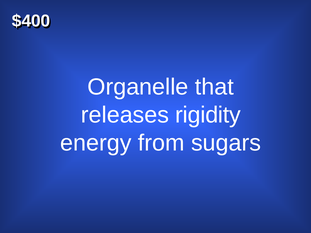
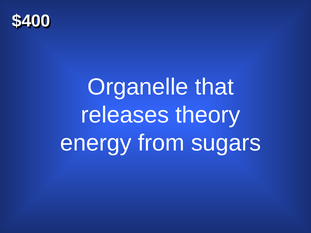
rigidity: rigidity -> theory (208, 115)
